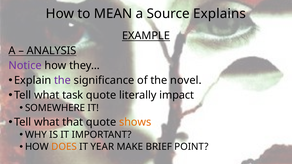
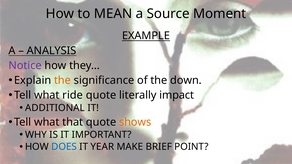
Explains: Explains -> Moment (220, 14)
the colour: purple -> orange (62, 80)
novel: novel -> down (186, 80)
task: task -> ride (73, 95)
SOMEWHERE: SOMEWHERE -> ADDITIONAL (55, 108)
DOES colour: orange -> blue (64, 147)
